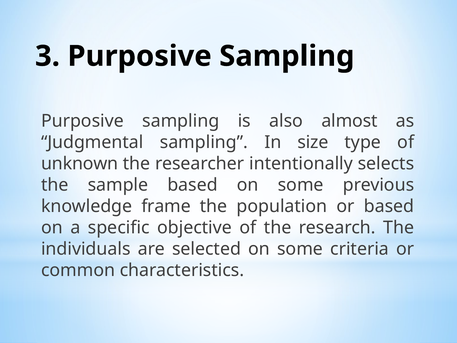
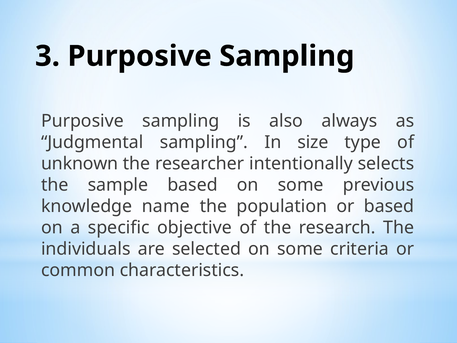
almost: almost -> always (349, 121)
frame: frame -> name (166, 206)
